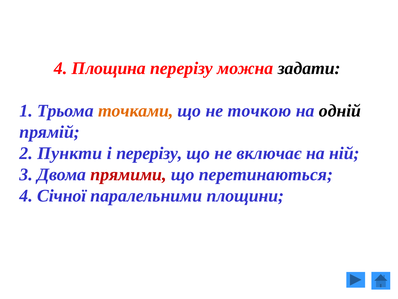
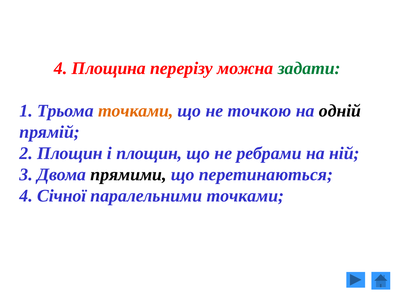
задати colour: black -> green (309, 68)
2 Пункти: Пункти -> Площин (70, 153)
і перерізу: перерізу -> площин (149, 153)
включає: включає -> ребрами (269, 153)
прямими colour: red -> black (128, 174)
паралельними площини: площини -> точками (245, 195)
